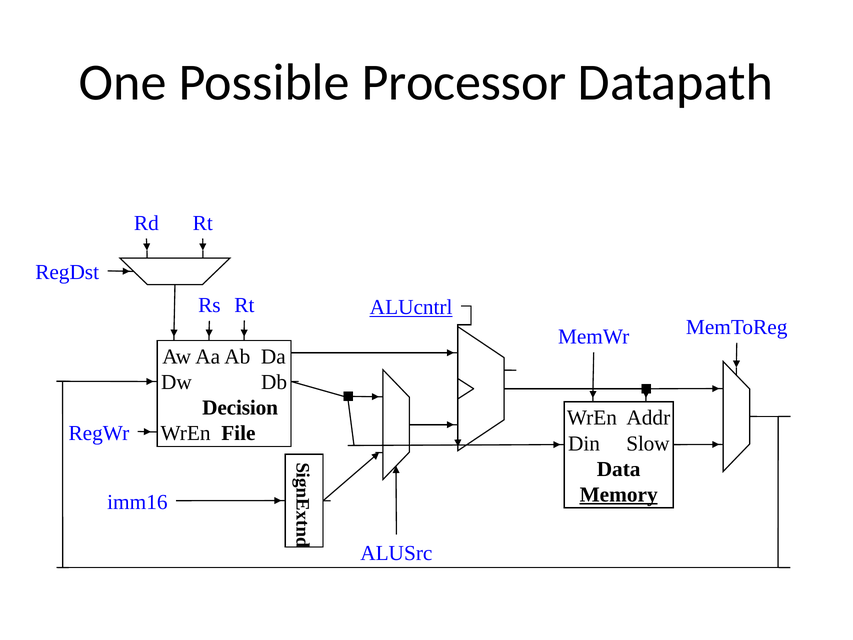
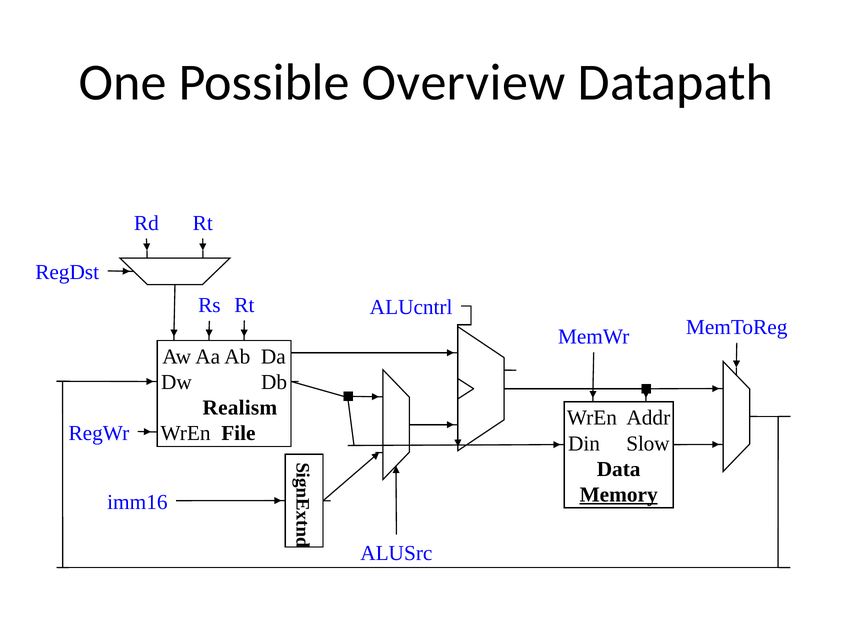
Processor: Processor -> Overview (464, 83)
ALUcntrl underline: present -> none (411, 307)
Decision: Decision -> Realism (240, 408)
